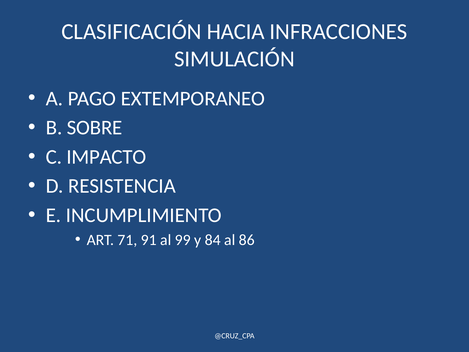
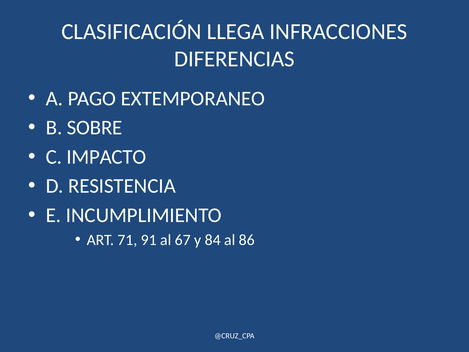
HACIA: HACIA -> LLEGA (236, 32)
SIMULACIÓN: SIMULACIÓN -> DIFERENCIAS (234, 59)
99: 99 -> 67 (183, 240)
